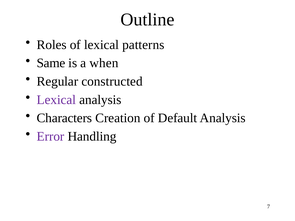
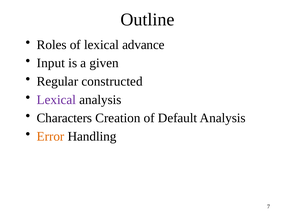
patterns: patterns -> advance (143, 45)
Same: Same -> Input (51, 63)
when: when -> given (104, 63)
Error colour: purple -> orange (51, 137)
